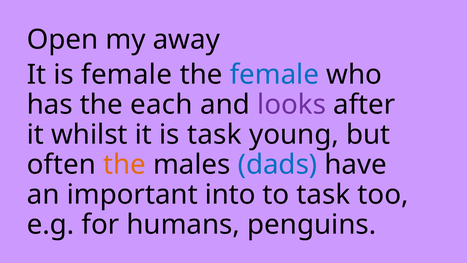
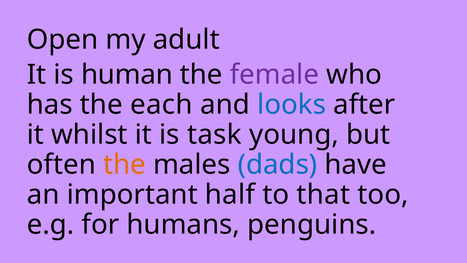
away: away -> adult (186, 40)
is female: female -> human (127, 75)
female colour: blue -> purple (274, 75)
looks colour: purple -> blue (292, 105)
into: into -> half (230, 194)
to task: task -> that (323, 194)
